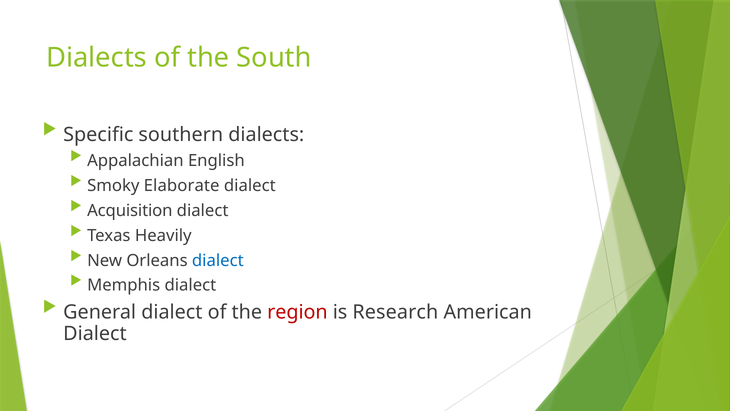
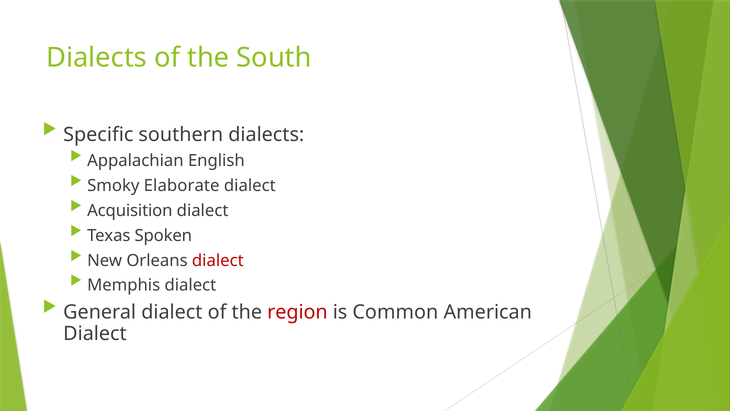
Heavily: Heavily -> Spoken (163, 235)
dialect colour: blue -> red (218, 260)
Research: Research -> Common (395, 312)
